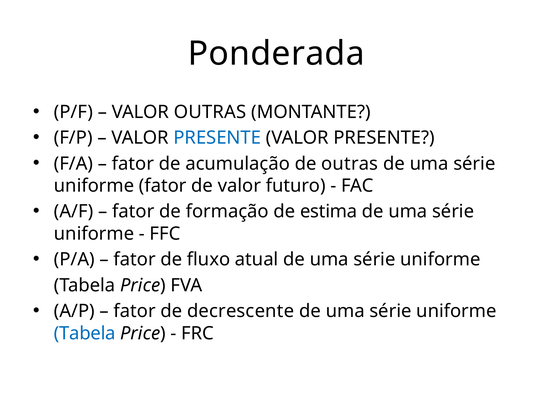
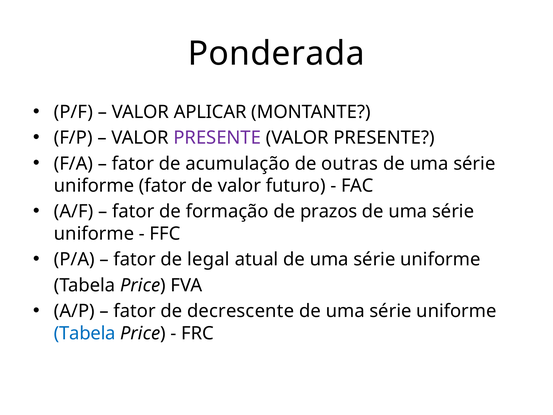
VALOR OUTRAS: OUTRAS -> APLICAR (210, 112)
PRESENTE colour: blue -> purple (217, 138)
estima: estima -> prazos (329, 211)
fluxo: fluxo -> legal (208, 259)
